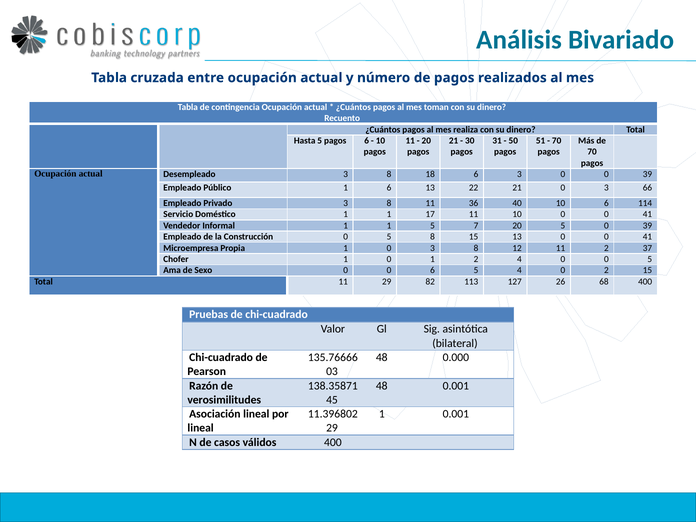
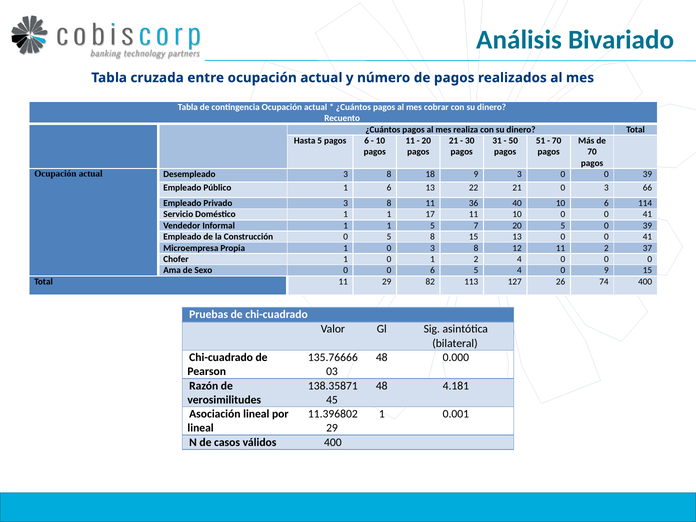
toman: toman -> cobrar (436, 107)
18 6: 6 -> 9 (476, 174)
0 0 5: 5 -> 0 (650, 259)
0 2: 2 -> 9 (606, 270)
68: 68 -> 74 (604, 282)
48 0.001: 0.001 -> 4.181 (456, 386)
